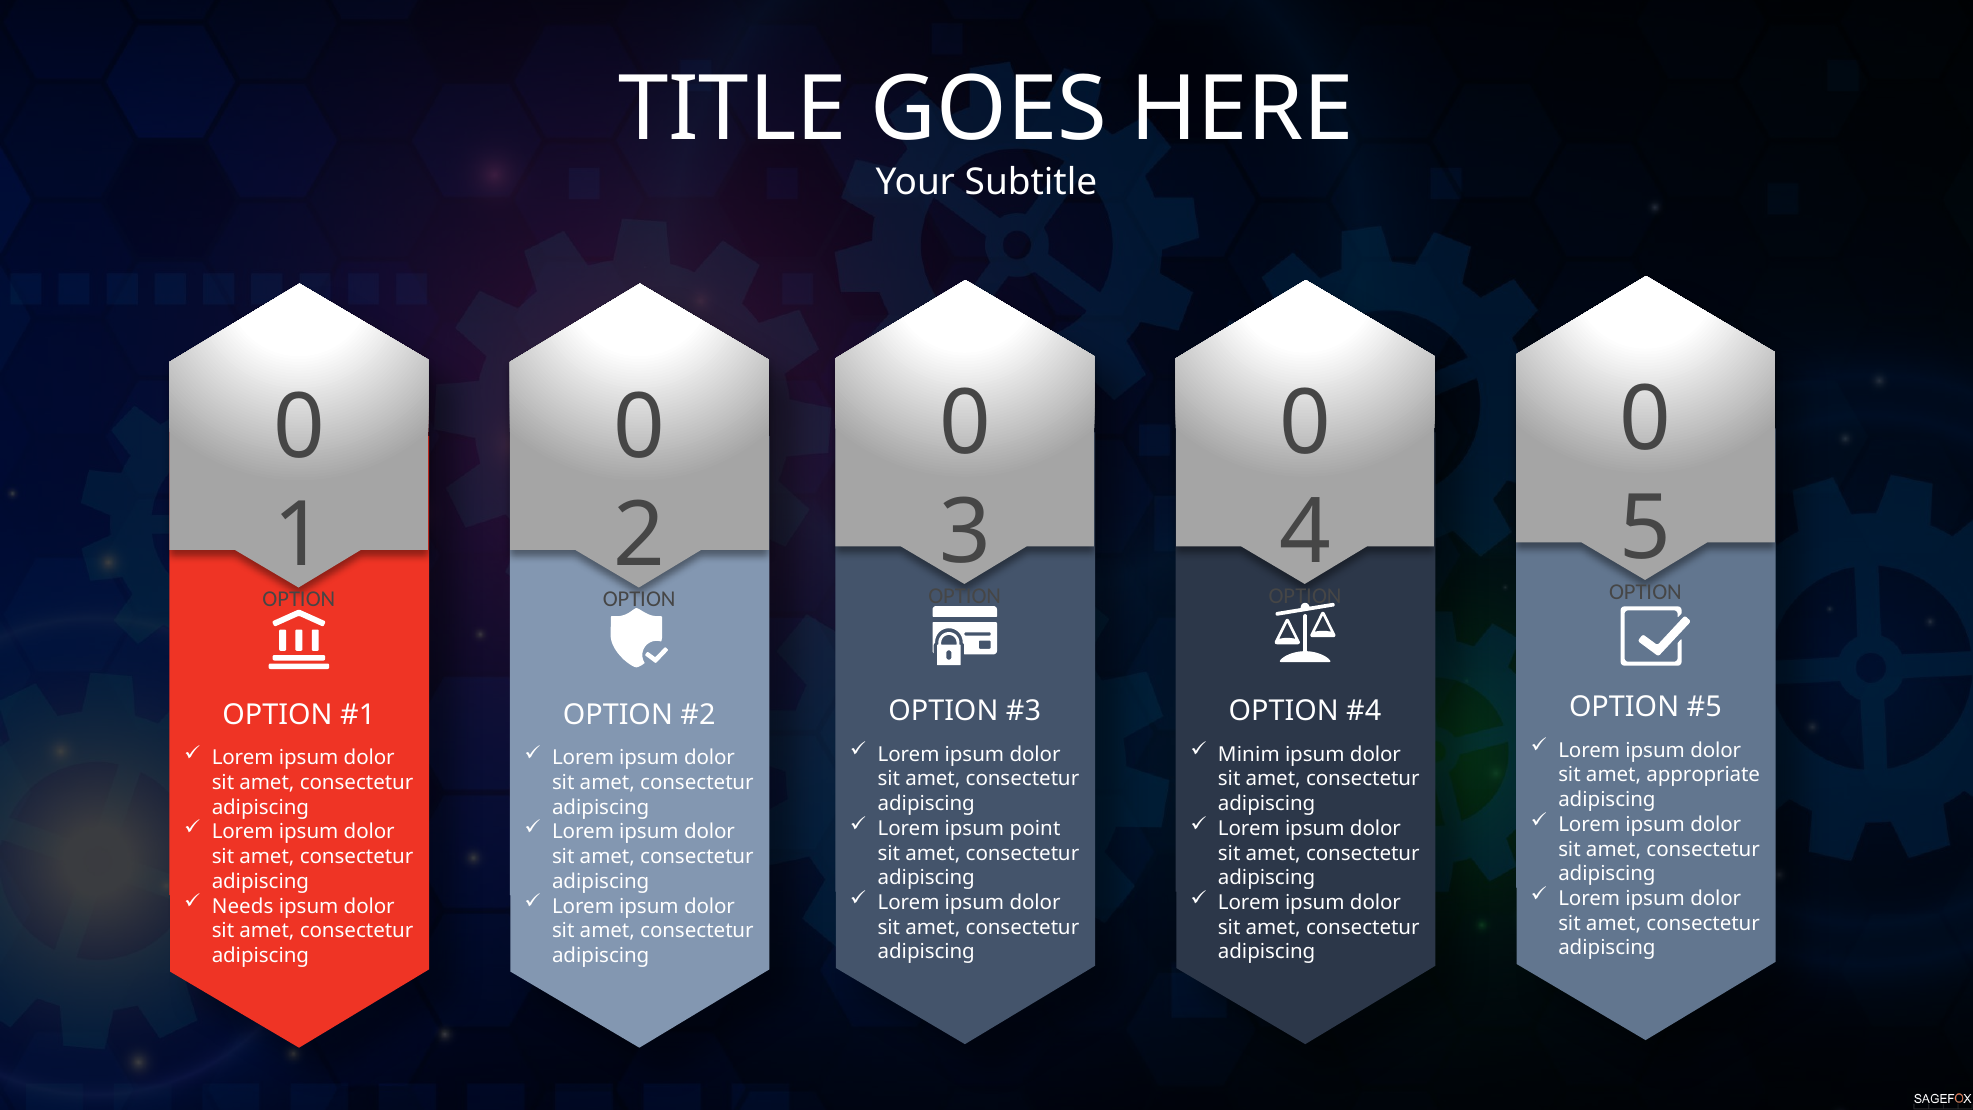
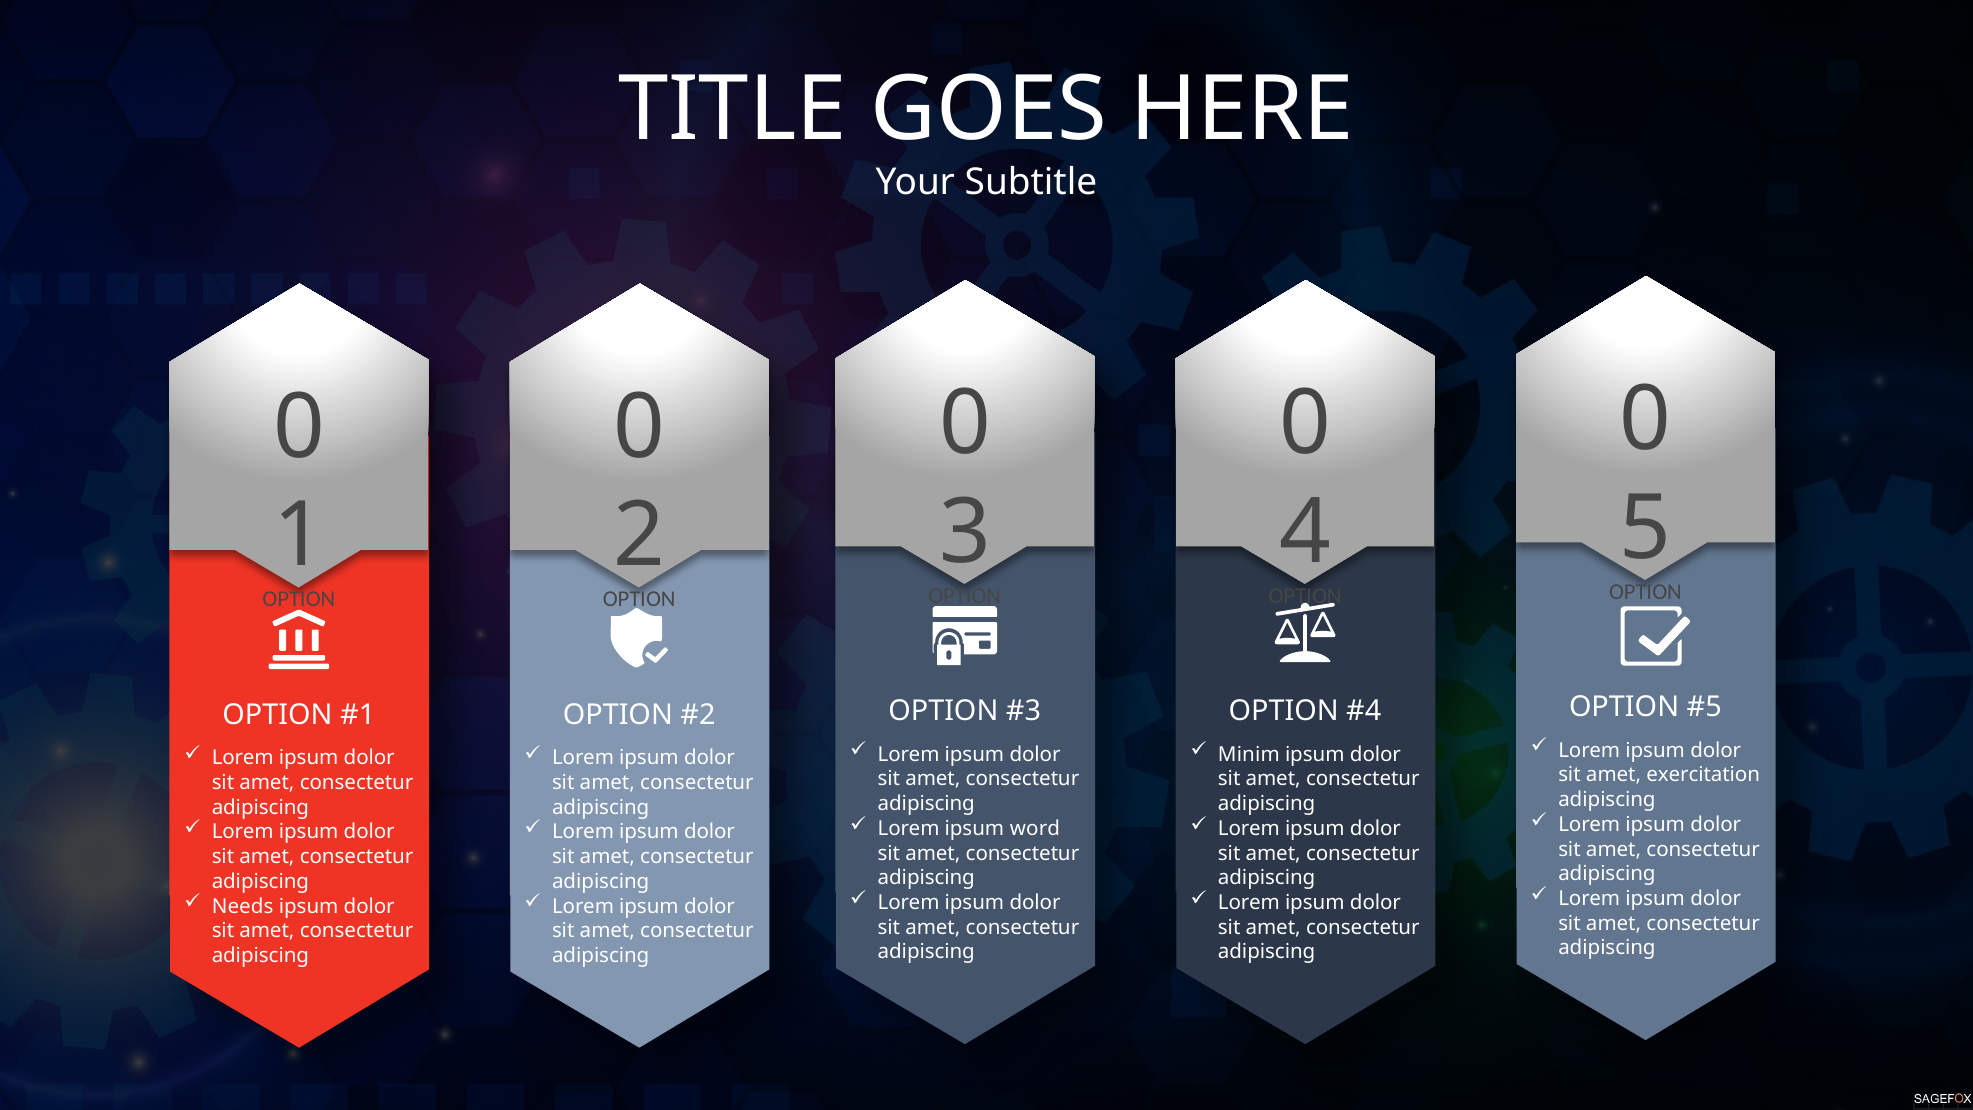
appropriate: appropriate -> exercitation (1703, 775)
point: point -> word (1035, 828)
